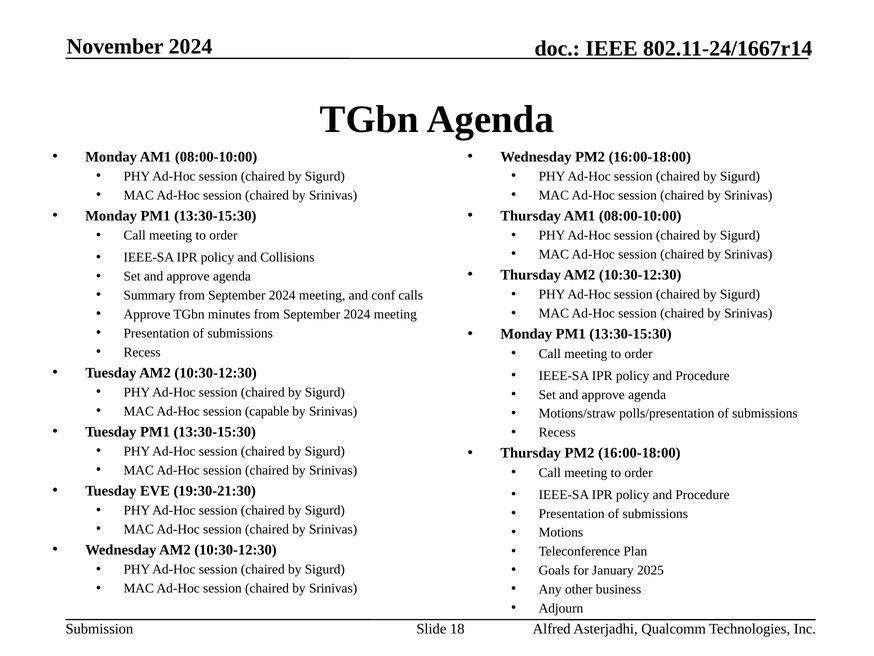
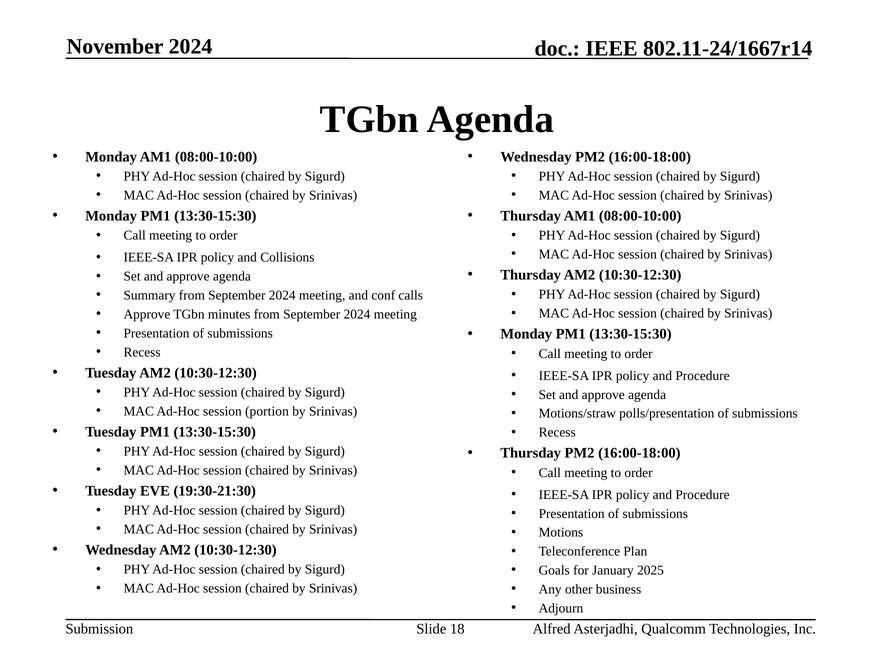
capable: capable -> portion (267, 411)
